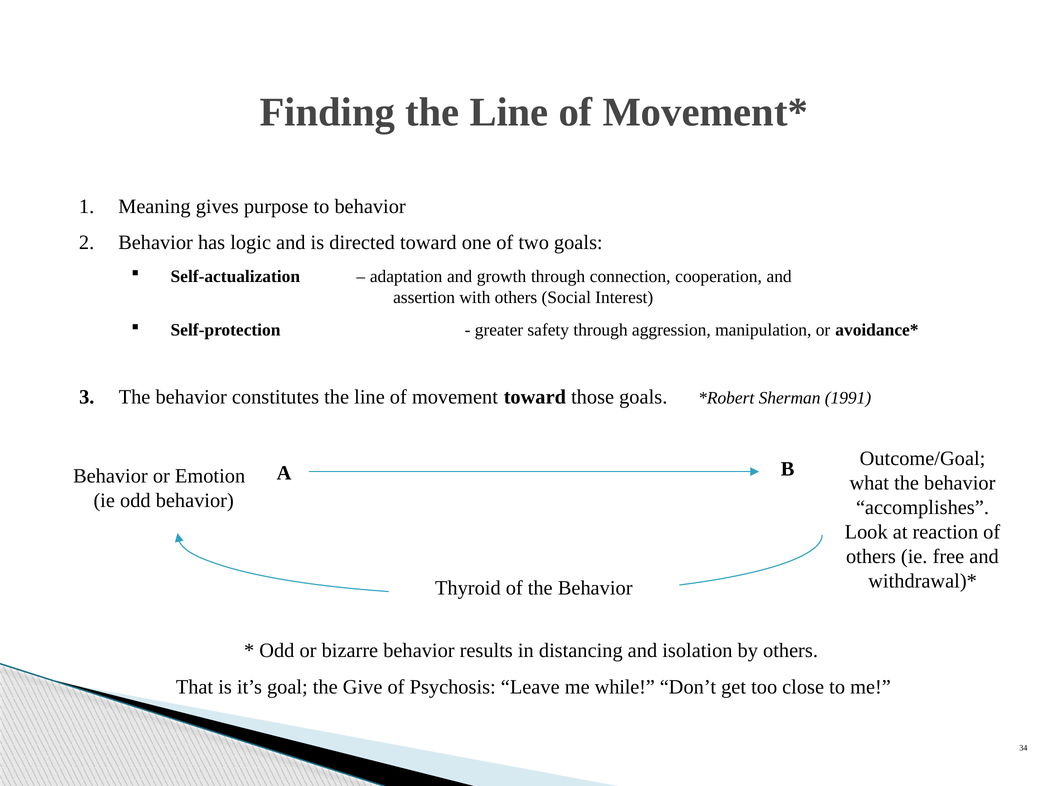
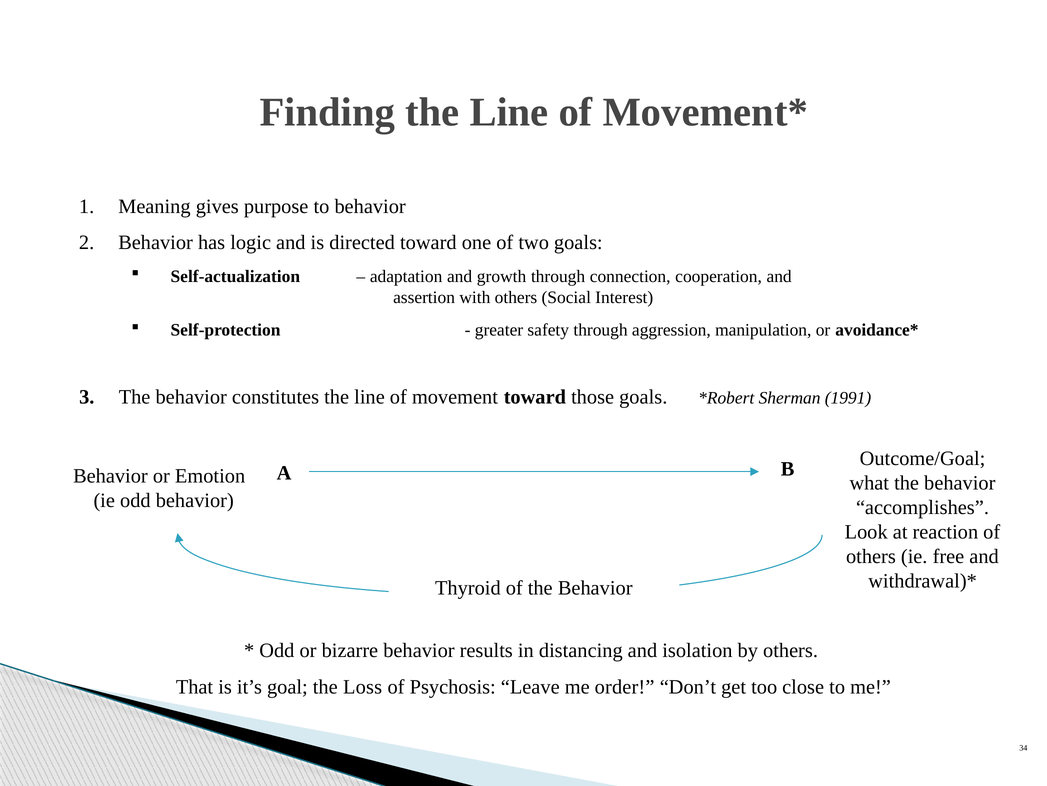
Give: Give -> Loss (363, 686)
while: while -> order (625, 686)
